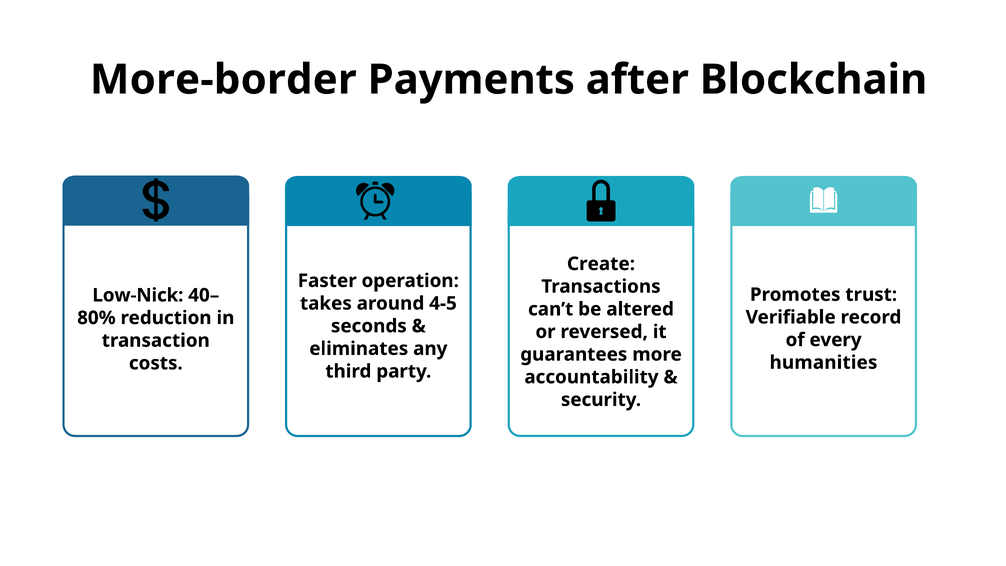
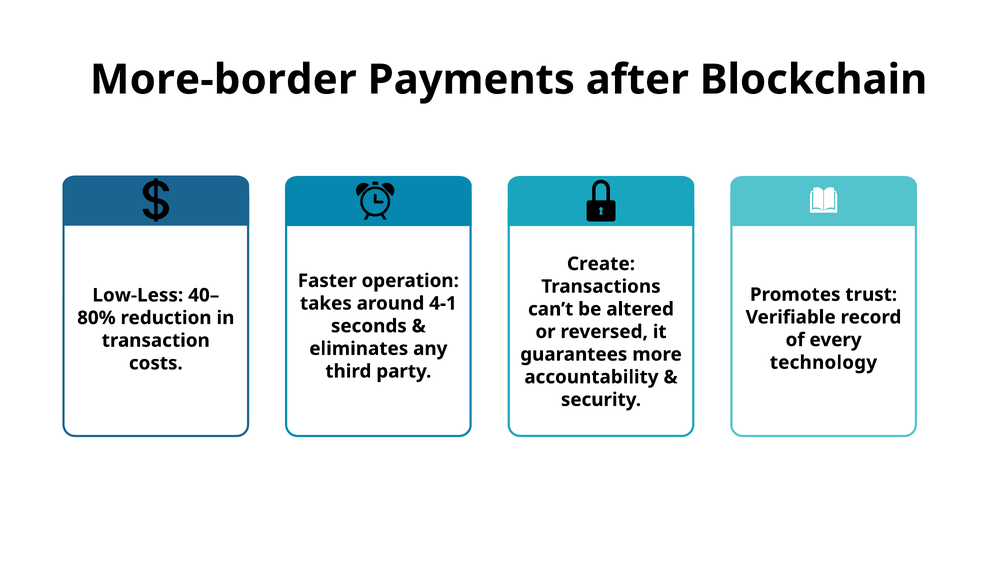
Low-Nick: Low-Nick -> Low-Less (138, 295)
4-5: 4-5 -> 4-1 (443, 303)
humanities: humanities -> technology (823, 362)
